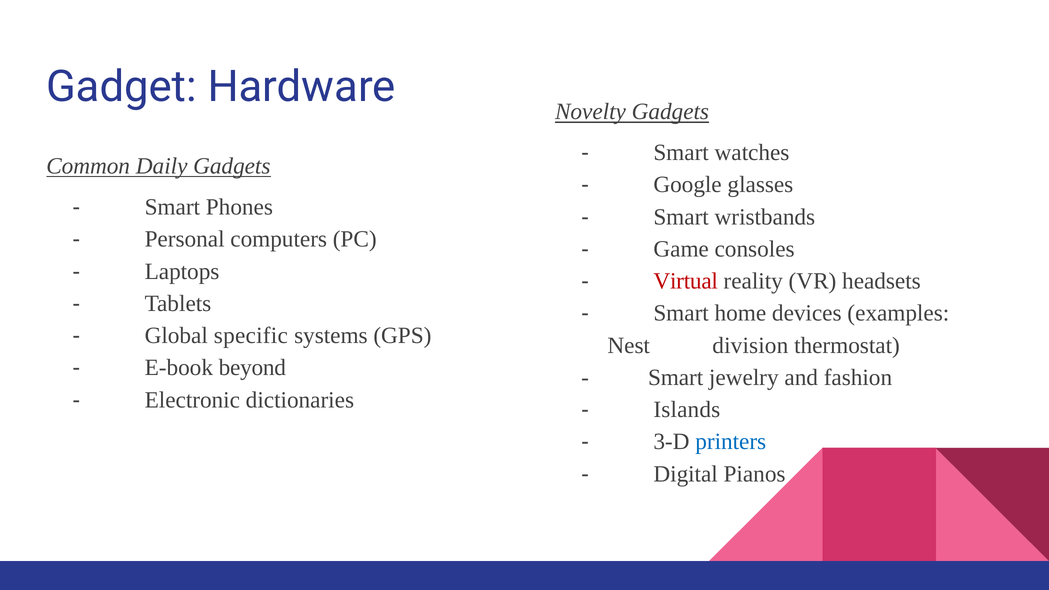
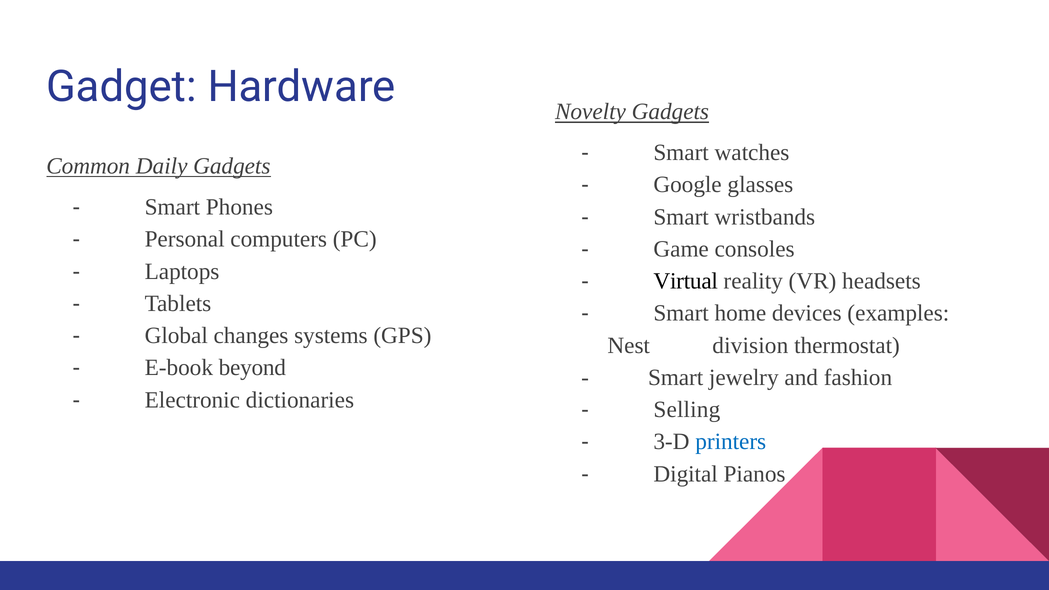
Virtual colour: red -> black (686, 281)
specific: specific -> changes (251, 336)
Islands: Islands -> Selling (687, 410)
